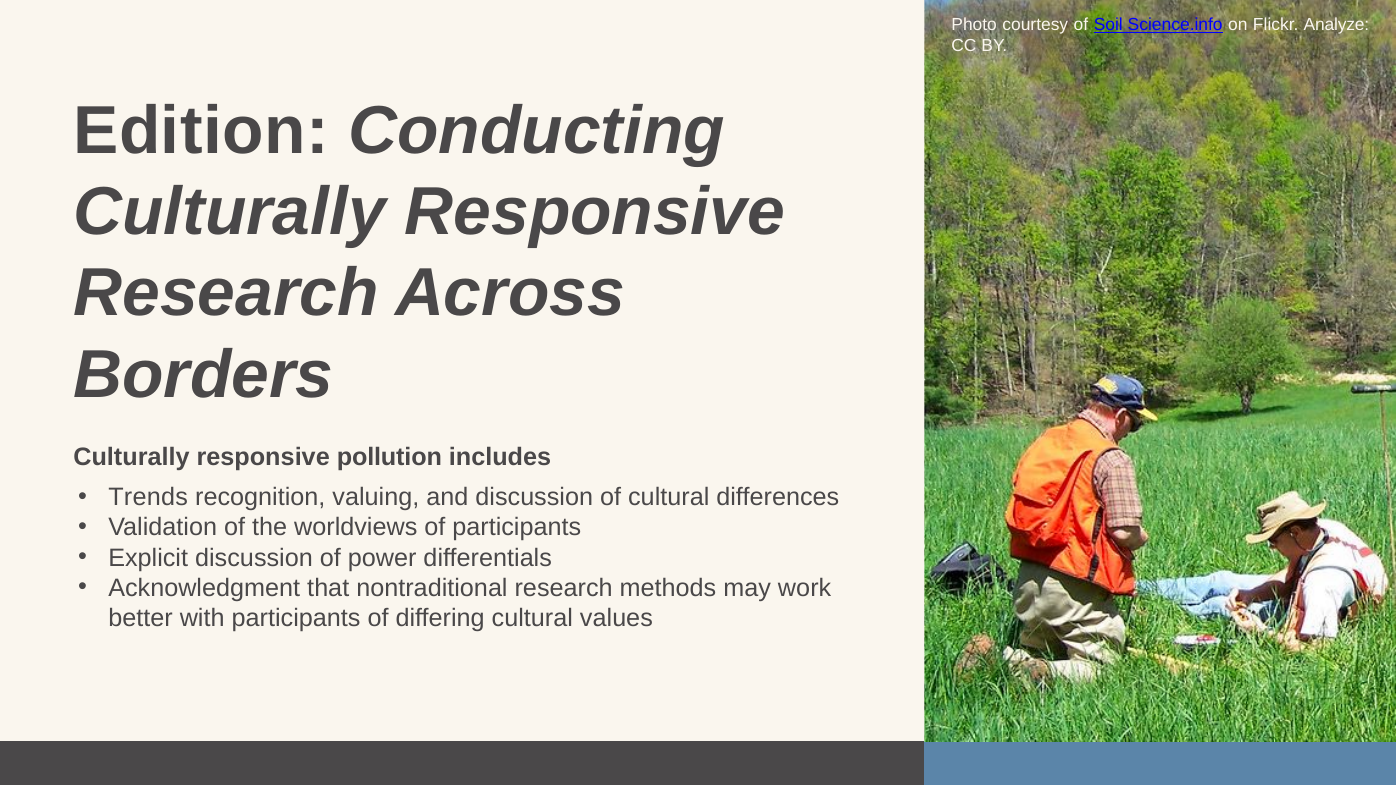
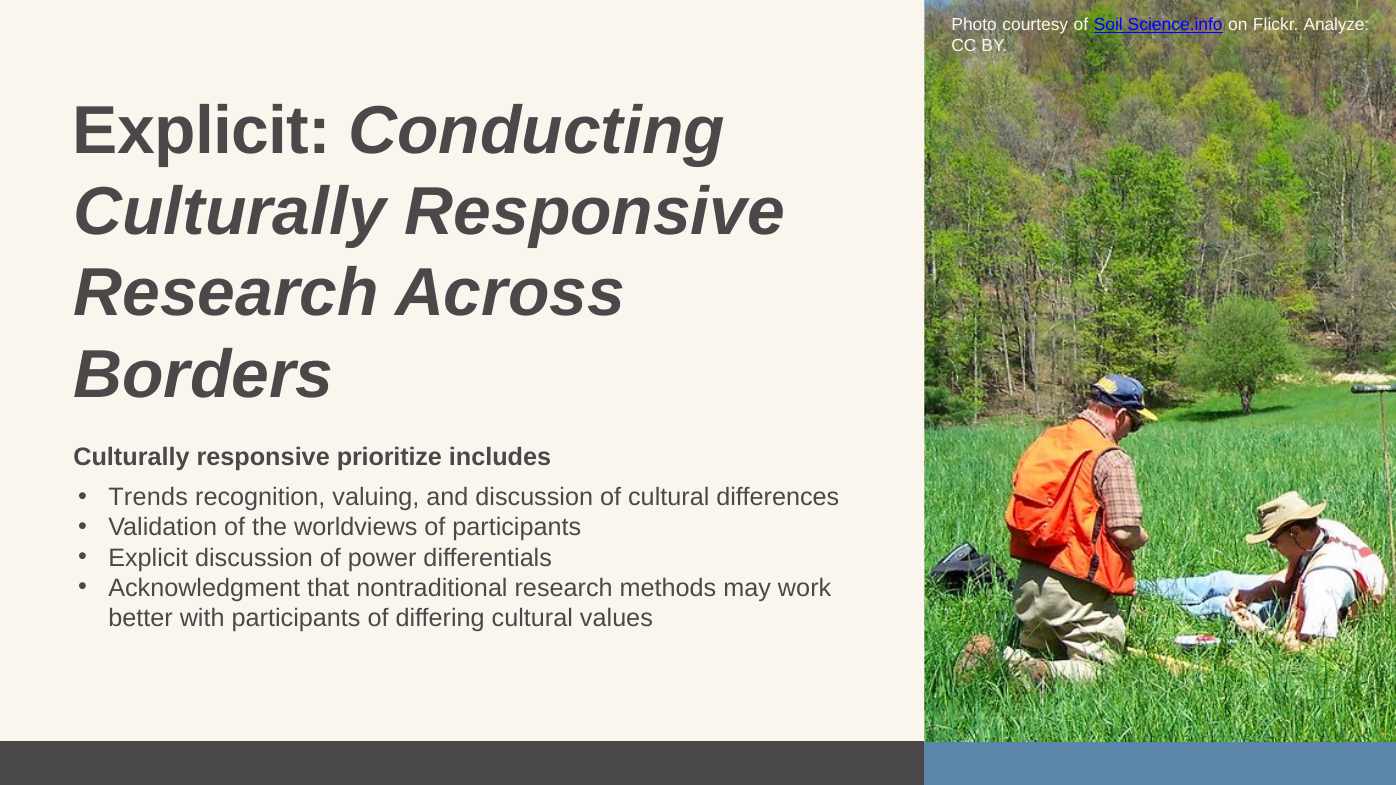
Edition: Edition -> Explicit (202, 131)
pollution: pollution -> prioritize (389, 458)
